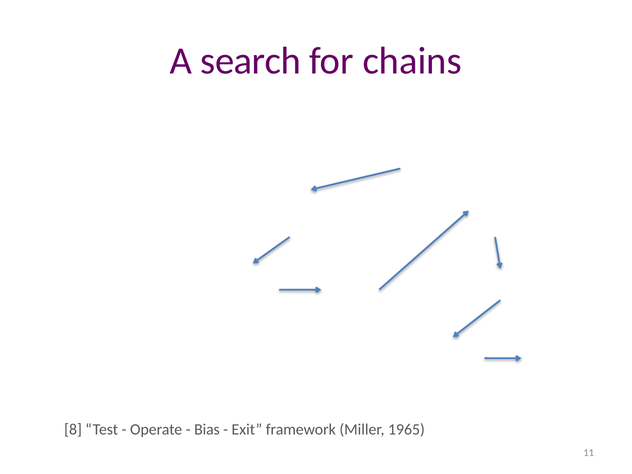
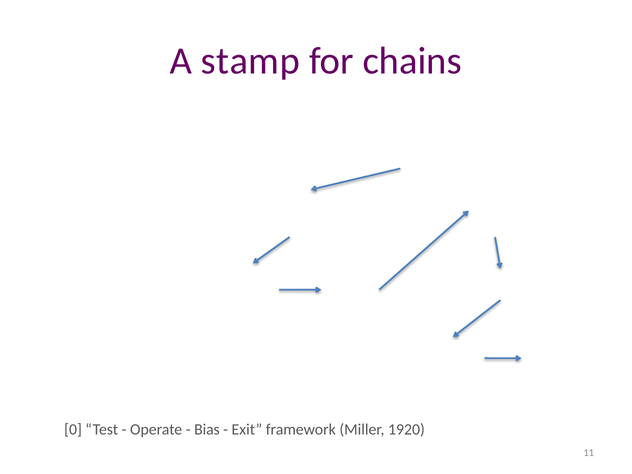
search: search -> stamp (250, 61)
8: 8 -> 0 (73, 430)
1965: 1965 -> 1920 (406, 430)
